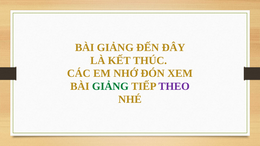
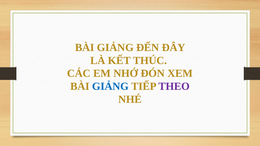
GIẢNG colour: green -> blue (110, 87)
